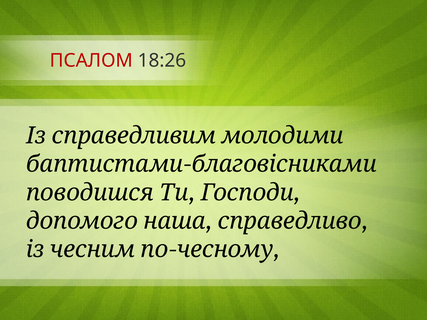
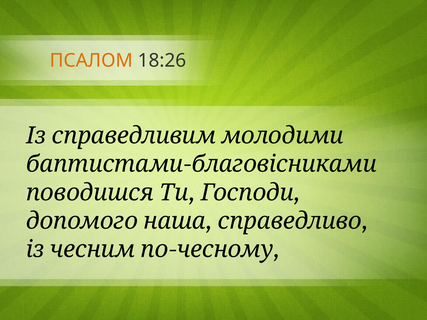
ПСАЛОМ colour: red -> orange (91, 60)
